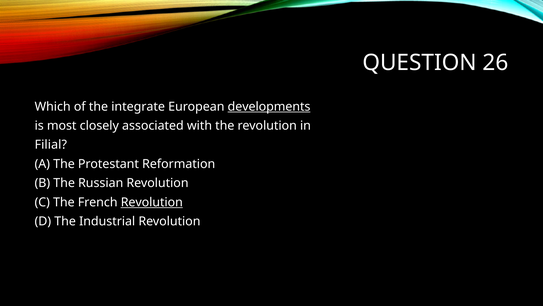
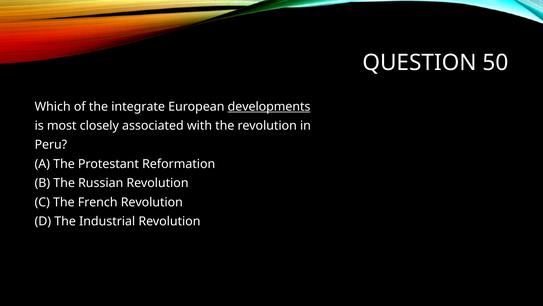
26: 26 -> 50 (495, 63)
Filial: Filial -> Peru (51, 145)
Revolution underline: present -> none (152, 202)
